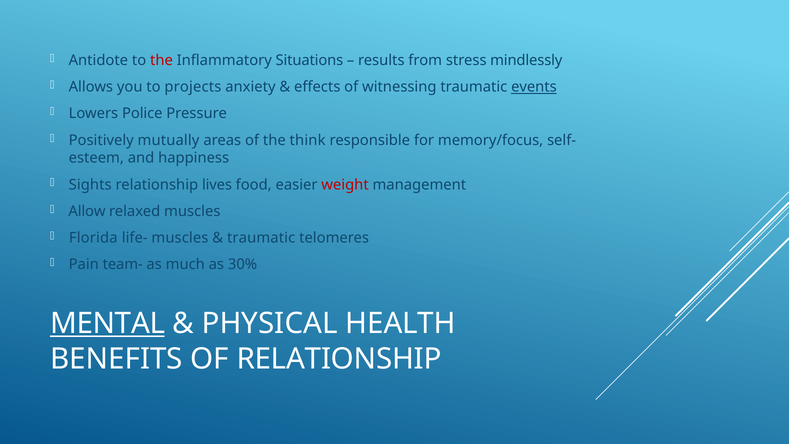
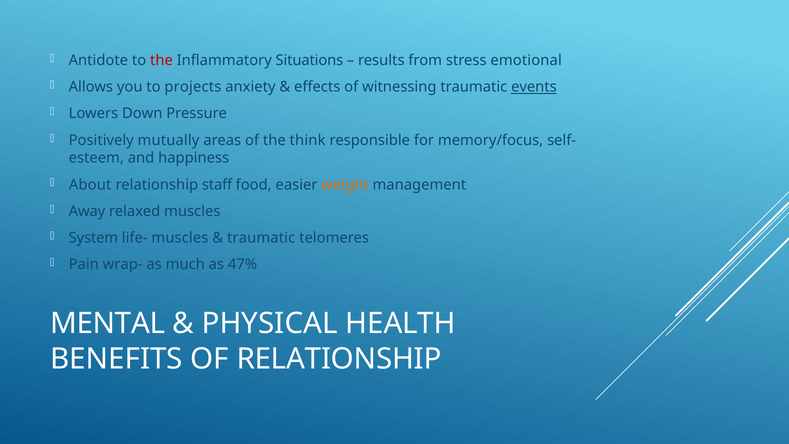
mindlessly: mindlessly -> emotional (526, 60)
Police: Police -> Down (142, 114)
Sights: Sights -> About (90, 185)
lives: lives -> staff (217, 185)
weight colour: red -> orange (345, 185)
Allow: Allow -> Away (87, 211)
Florida: Florida -> System (93, 238)
team-: team- -> wrap- (123, 264)
30%: 30% -> 47% (243, 264)
MENTAL underline: present -> none (108, 323)
